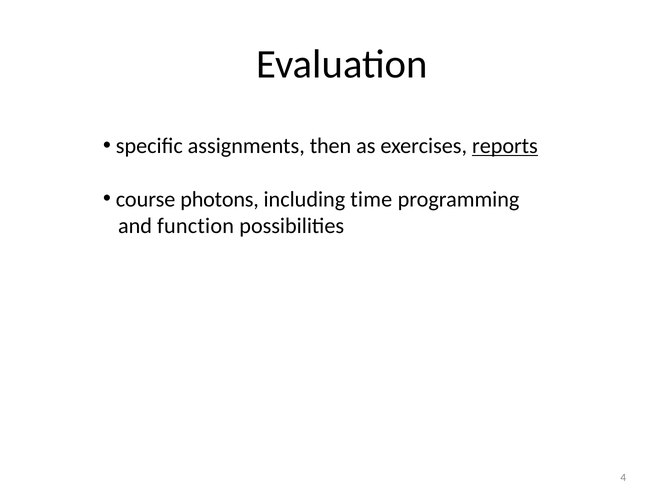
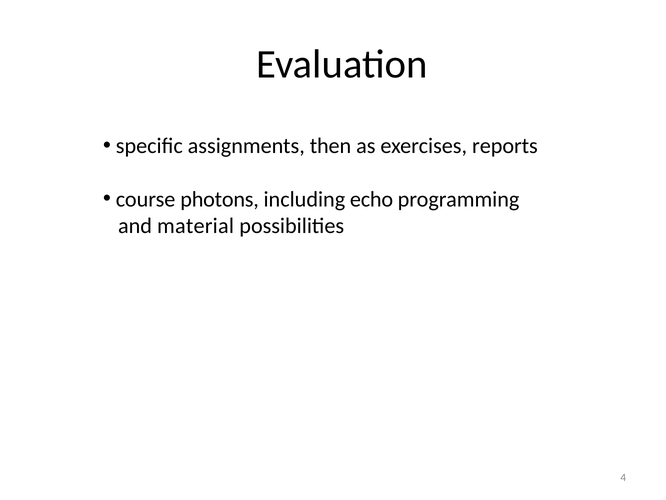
reports underline: present -> none (505, 146)
time: time -> echo (372, 199)
function: function -> material (196, 226)
